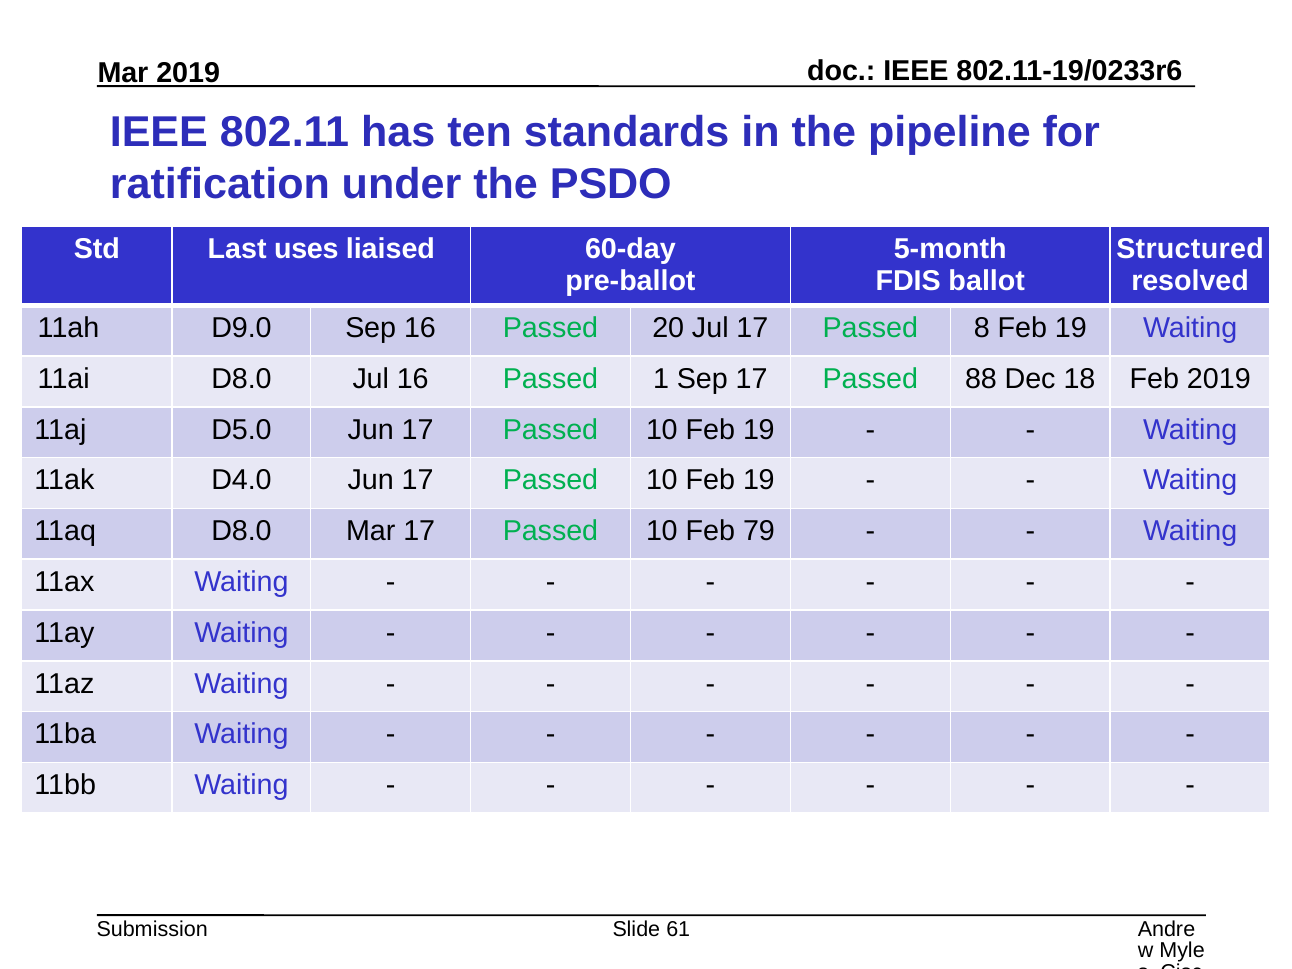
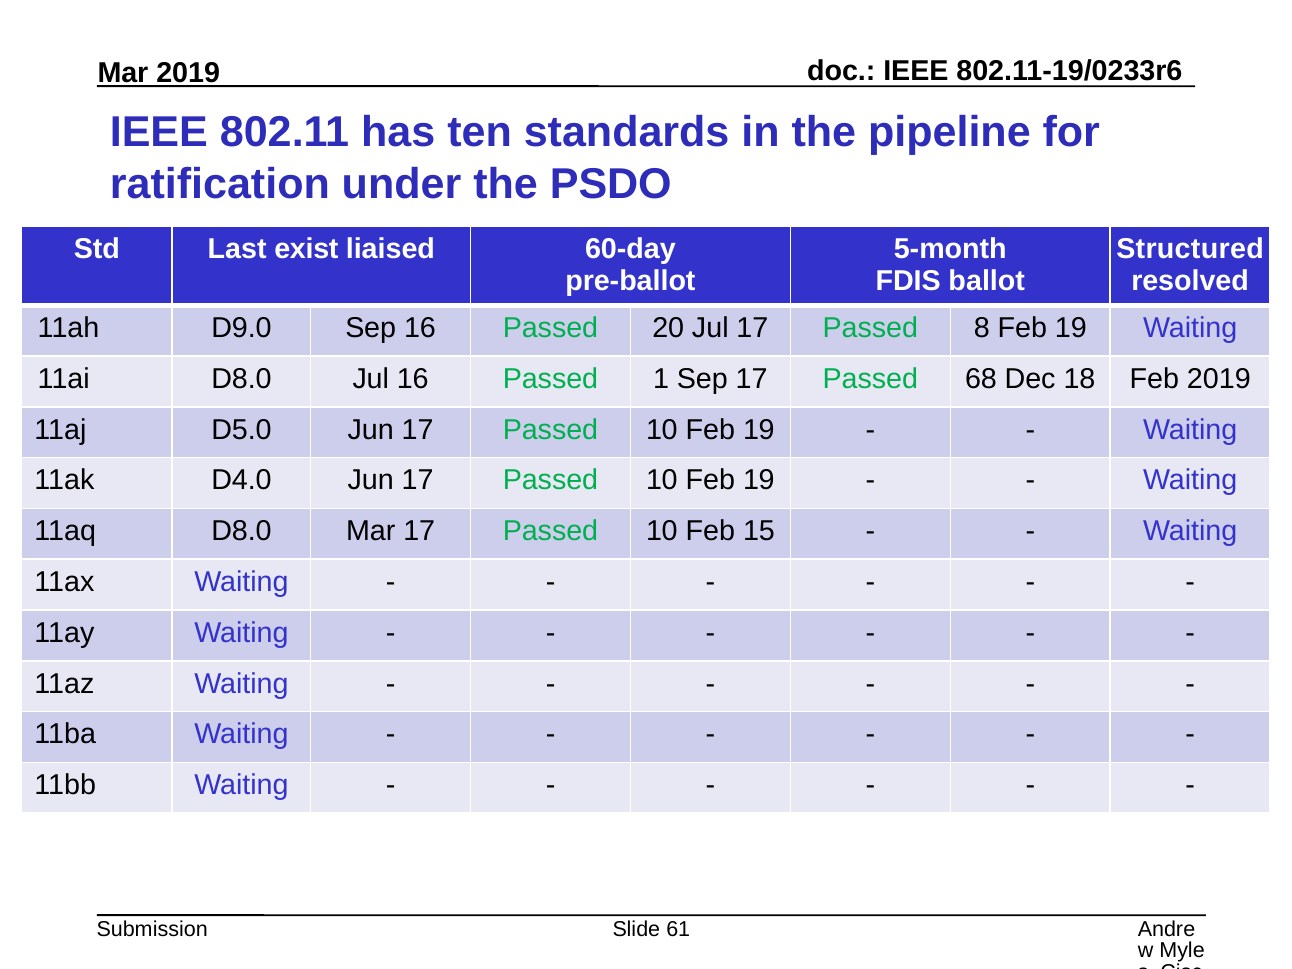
uses: uses -> exist (306, 249)
88: 88 -> 68 (981, 379)
79: 79 -> 15 (759, 531)
